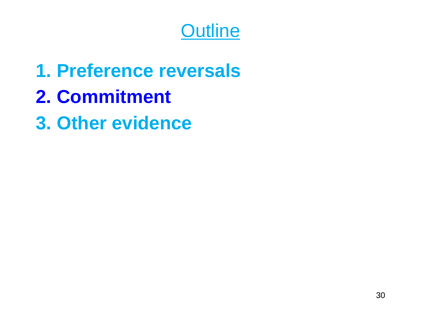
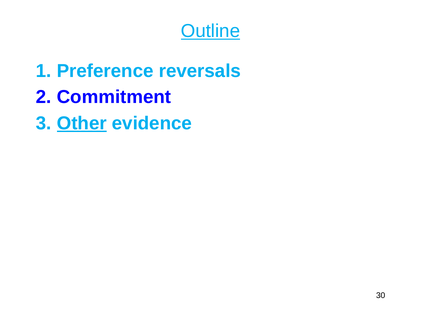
Other underline: none -> present (82, 123)
